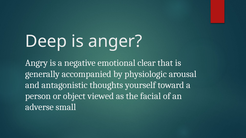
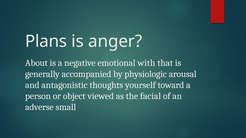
Deep: Deep -> Plans (46, 41)
Angry: Angry -> About (36, 63)
clear: clear -> with (146, 63)
